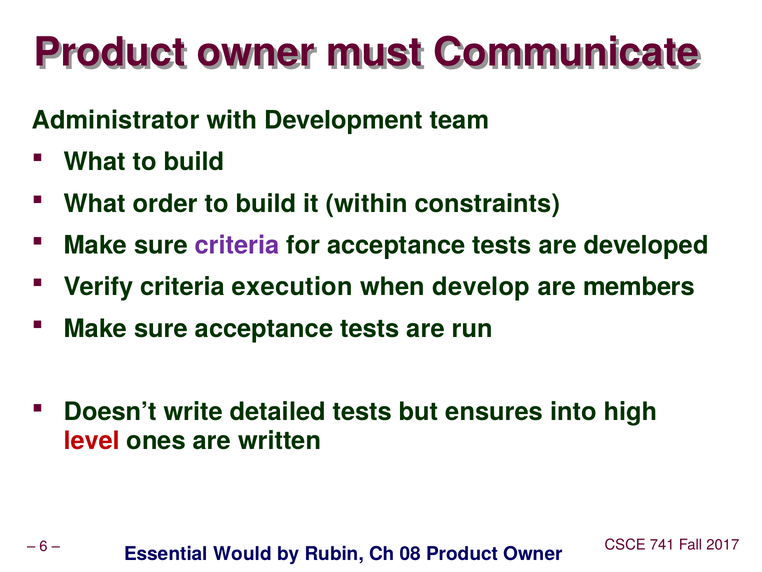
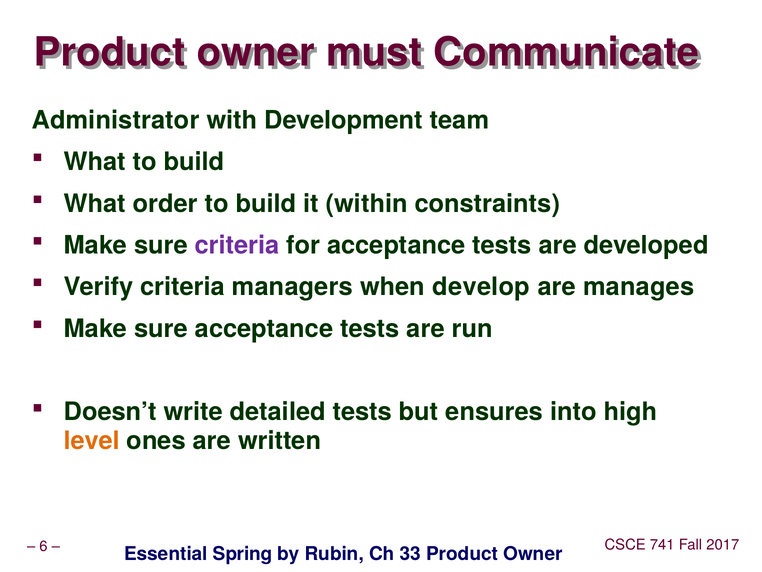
execution: execution -> managers (292, 287)
members: members -> manages (639, 287)
level colour: red -> orange (92, 441)
Would: Would -> Spring (243, 553)
08: 08 -> 33 (410, 553)
